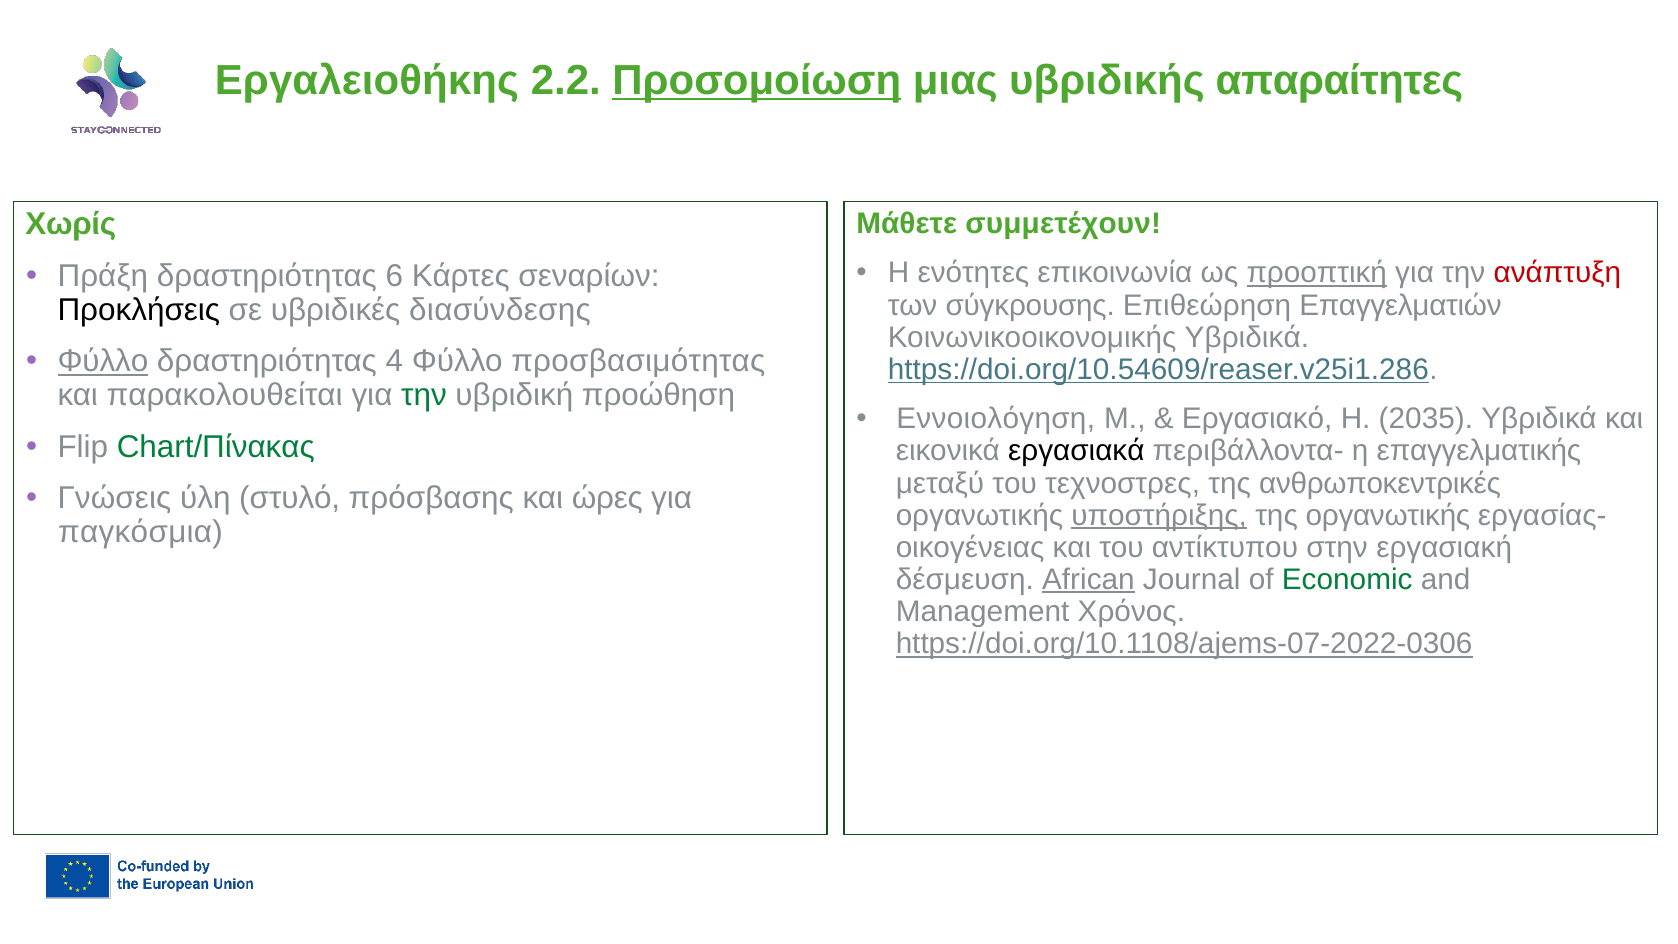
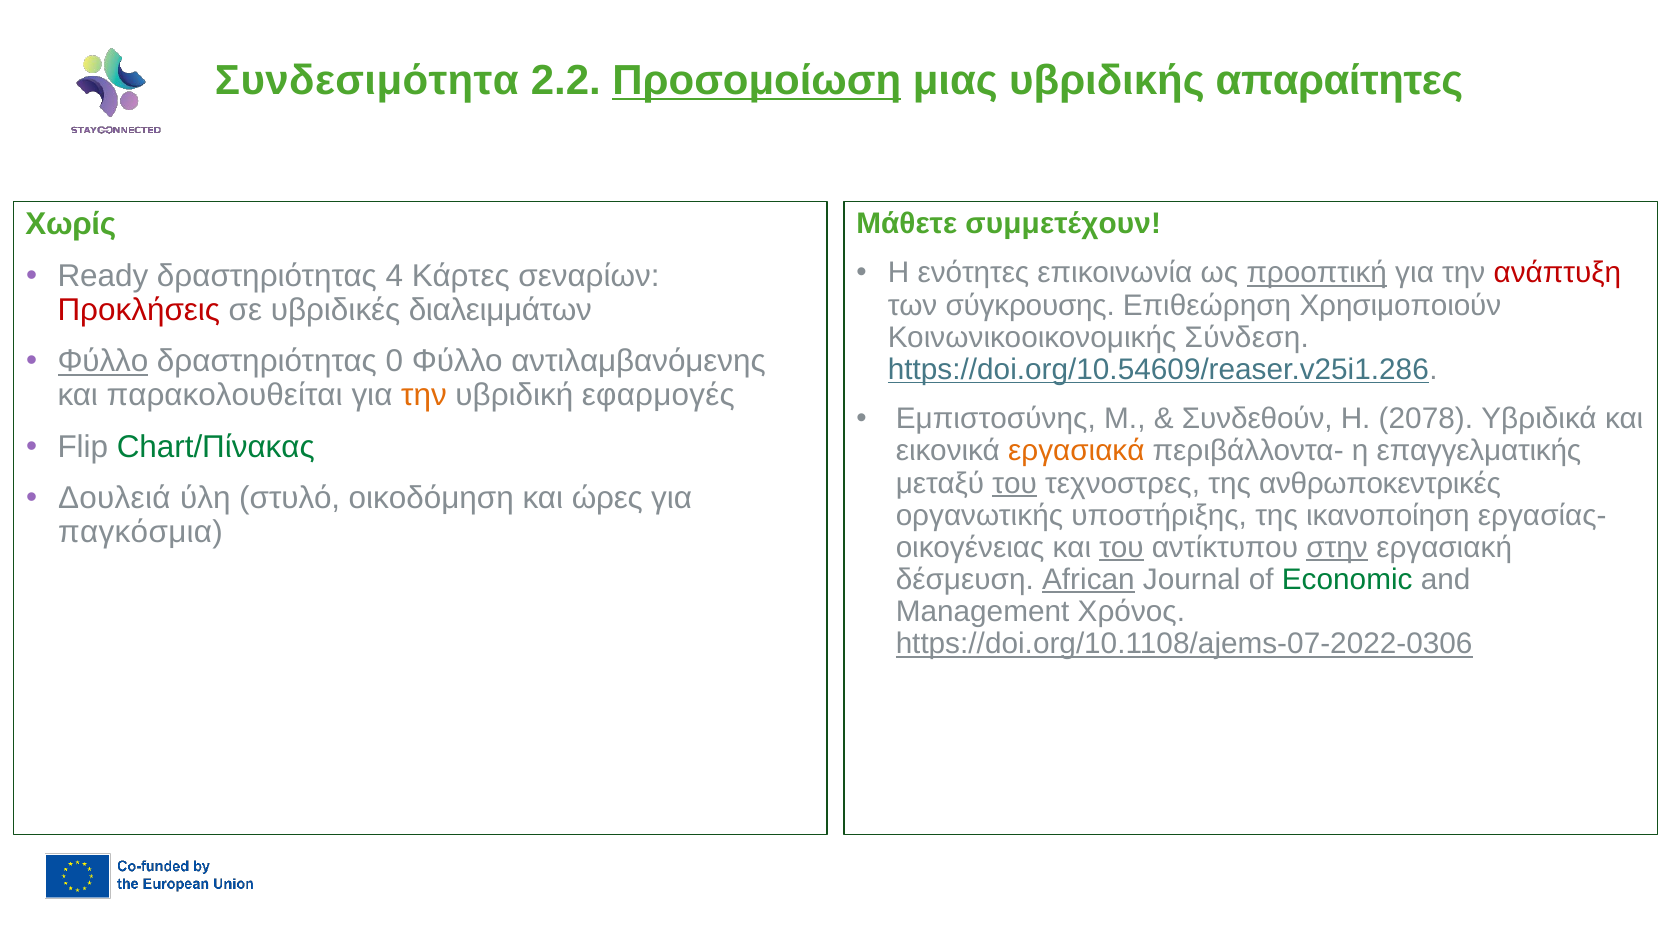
Εργαλειοθήκης: Εργαλειοθήκης -> Συνδεσιμότητα (367, 81)
Πράξη: Πράξη -> Ready (103, 276)
6: 6 -> 4 (394, 276)
Επαγγελματιών: Επαγγελματιών -> Χρησιμοποιούν (1400, 305)
Προκλήσεις colour: black -> red (139, 310)
διασύνδεσης: διασύνδεσης -> διαλειμμάτων (500, 310)
Κοινωνικοοικονομικής Υβριδικά: Υβριδικά -> Σύνδεση (1247, 337)
4: 4 -> 0 (394, 361)
προσβασιμότητας: προσβασιμότητας -> αντιλαμβανόμενης (638, 361)
την colour: green -> orange (424, 395)
προώθηση: προώθηση -> εφαρμογές (658, 395)
Εννοιολόγηση: Εννοιολόγηση -> Εμπιστοσύνης (996, 419)
Εργασιακό: Εργασιακό -> Συνδεθούν (1257, 419)
2035: 2035 -> 2078 (1426, 419)
εργασιακά colour: black -> orange (1076, 451)
του underline: none -> present (1015, 483)
Γνώσεις: Γνώσεις -> Δουλειά (114, 498)
πρόσβασης: πρόσβασης -> οικοδόμηση (431, 498)
υποστήριξης underline: present -> none (1159, 515)
της οργανωτικής: οργανωτικής -> ικανοποίηση (1388, 515)
του underline: none -> present (1122, 547)
στην underline: none -> present (1337, 547)
